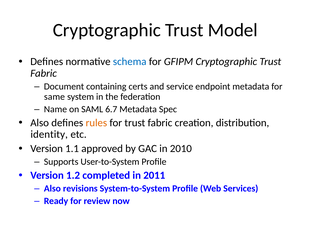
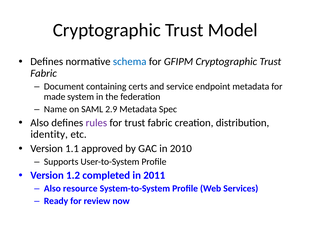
same: same -> made (55, 97)
6.7: 6.7 -> 2.9 (111, 109)
rules colour: orange -> purple (96, 123)
revisions: revisions -> resource (80, 189)
